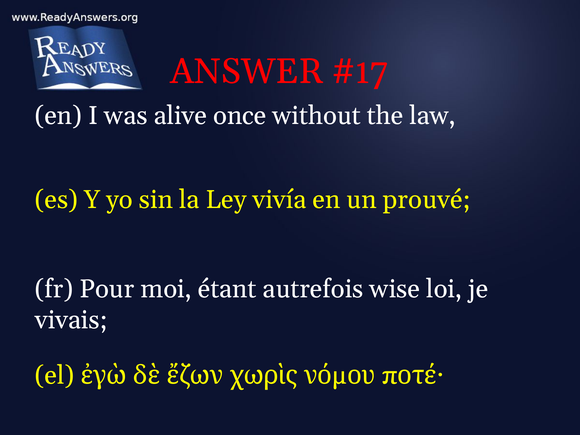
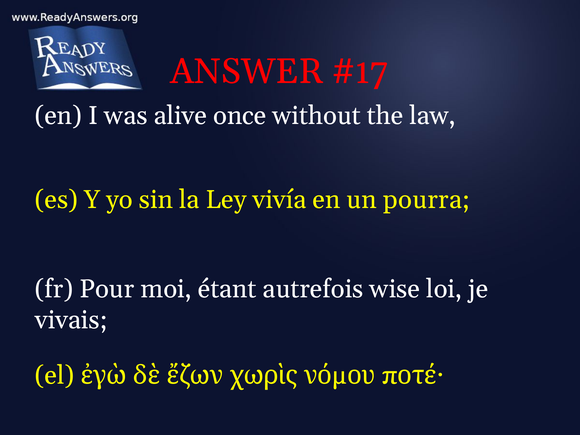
prouvé: prouvé -> pourra (427, 200)
